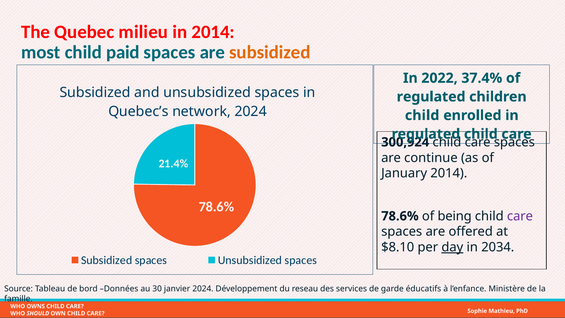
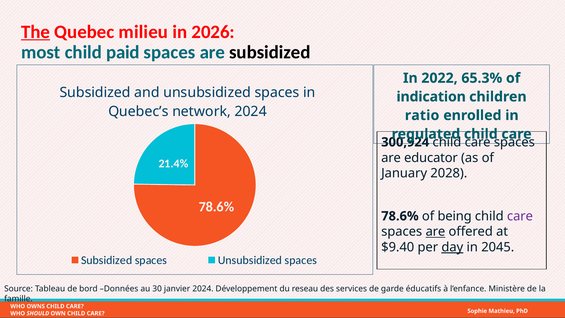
The underline: none -> present (36, 32)
in 2014: 2014 -> 2026 (213, 32)
subsidized colour: orange -> black (270, 52)
37.4%: 37.4% -> 65.3% (482, 78)
regulated: regulated -> indication (431, 97)
child: child -> ratio (422, 115)
continue: continue -> educator (431, 158)
January 2014: 2014 -> 2028 (449, 173)
are underline: none -> present (435, 232)
$8.10: $8.10 -> $9.40 (398, 247)
2034: 2034 -> 2045 (498, 247)
